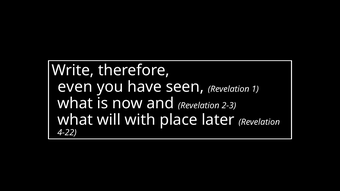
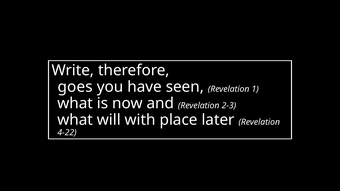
even: even -> goes (75, 87)
